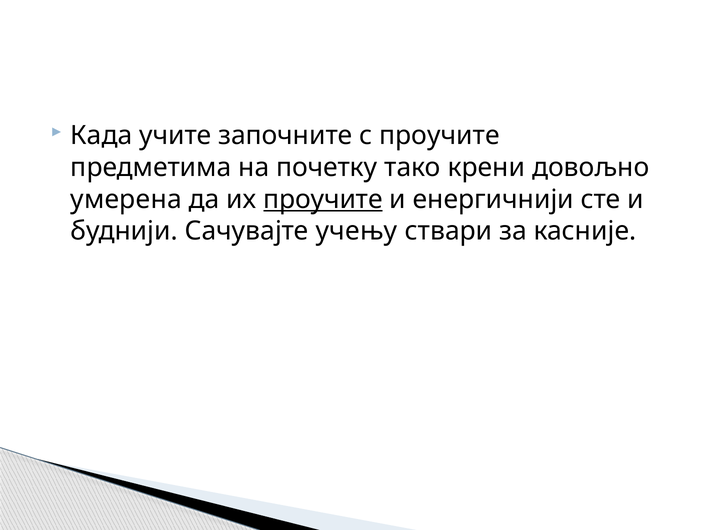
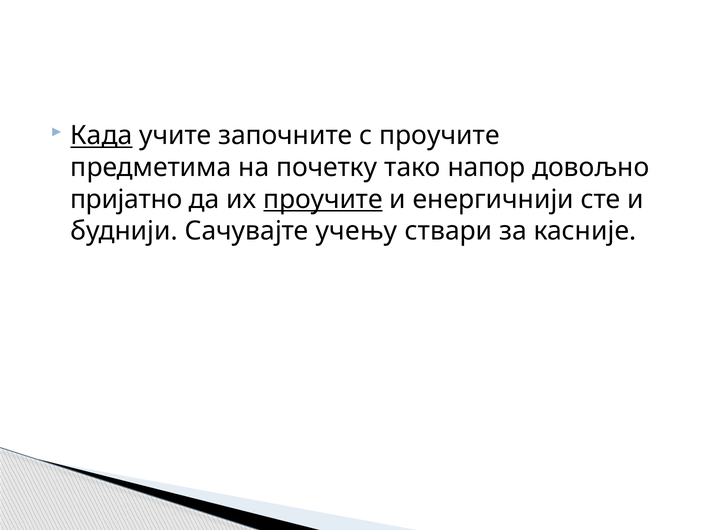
Када underline: none -> present (101, 136)
крени: крени -> напор (487, 167)
умерена: умерена -> пријатно (126, 199)
